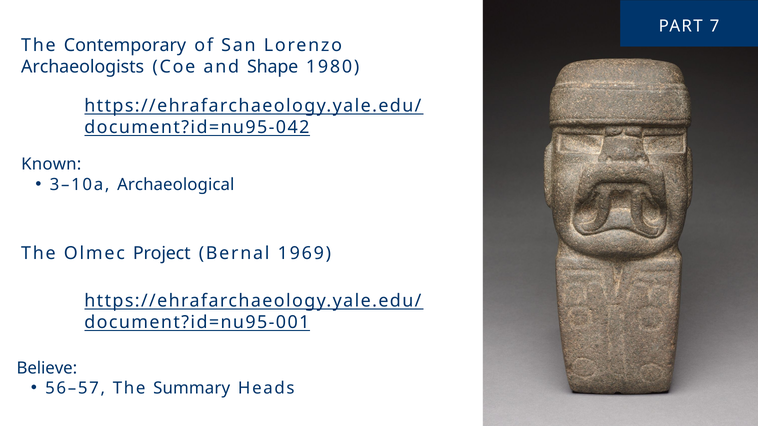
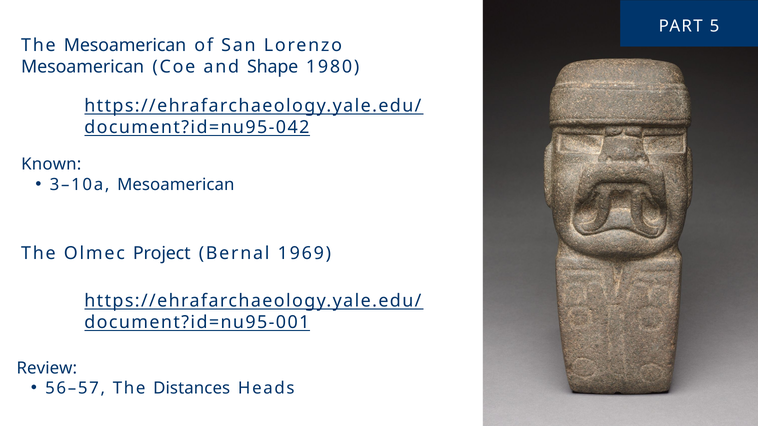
7: 7 -> 5 (715, 26)
The Contemporary: Contemporary -> Mesoamerican (125, 45)
Archaeologists: Archaeologists -> Mesoamerican (83, 67)
3–10a Archaeological: Archaeological -> Mesoamerican (176, 185)
Believe: Believe -> Review (47, 368)
Summary: Summary -> Distances (192, 389)
